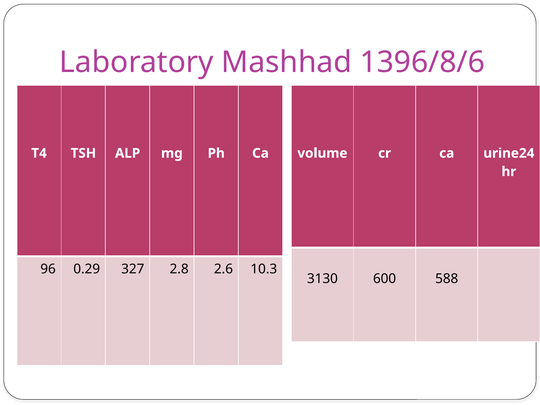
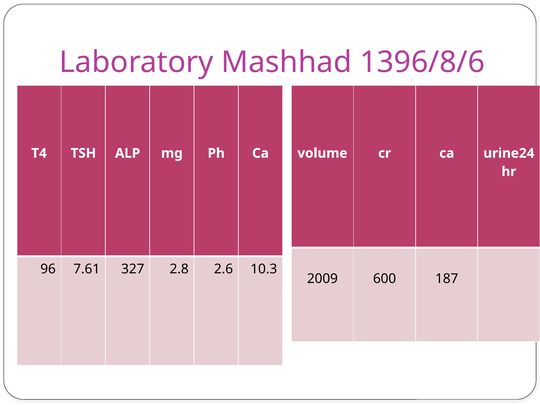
0.29: 0.29 -> 7.61 (87, 269)
3130: 3130 -> 2009 (322, 279)
588: 588 -> 187 (447, 279)
